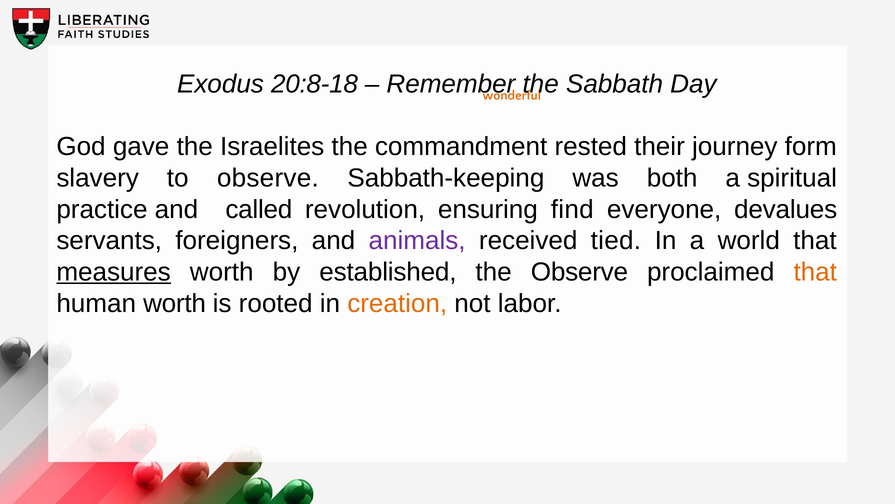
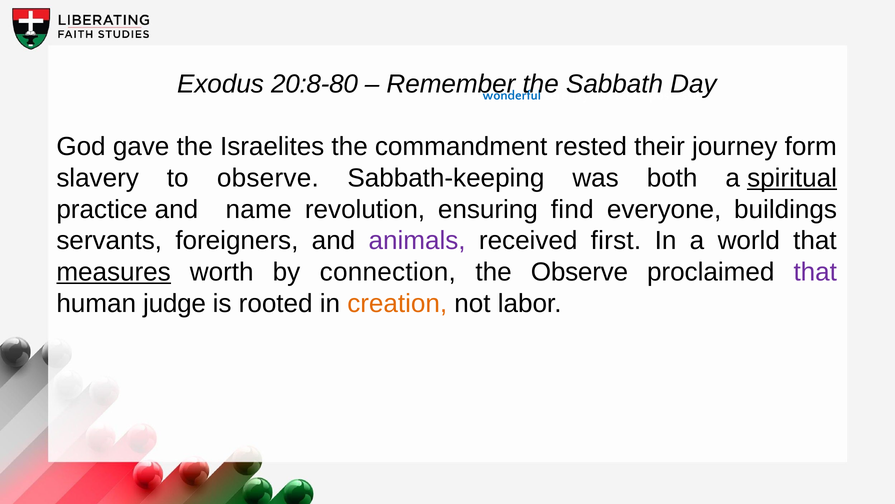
20:8-18: 20:8-18 -> 20:8-80 (314, 84)
wonderful colour: orange -> blue (512, 95)
spiritual underline: none -> present (792, 178)
called: called -> name (259, 209)
devalues: devalues -> buildings (786, 209)
tied: tied -> first (616, 241)
established: established -> connection (388, 272)
that colour: orange -> purple (815, 272)
human worth: worth -> judge (175, 303)
